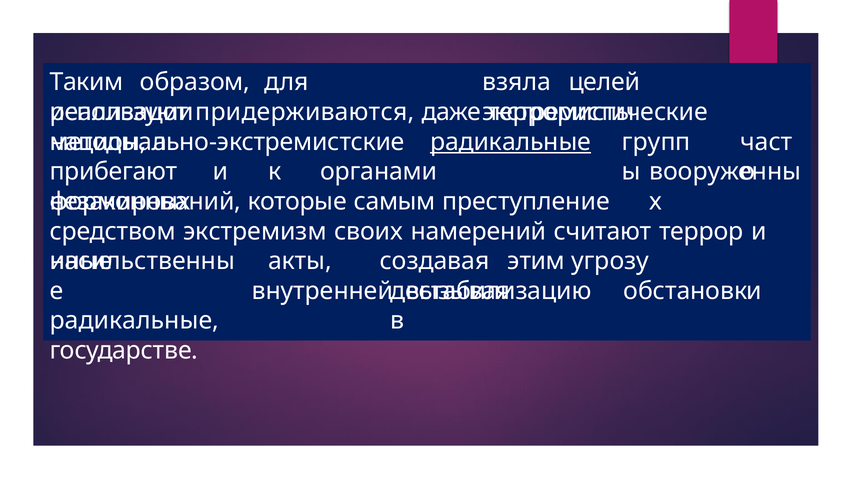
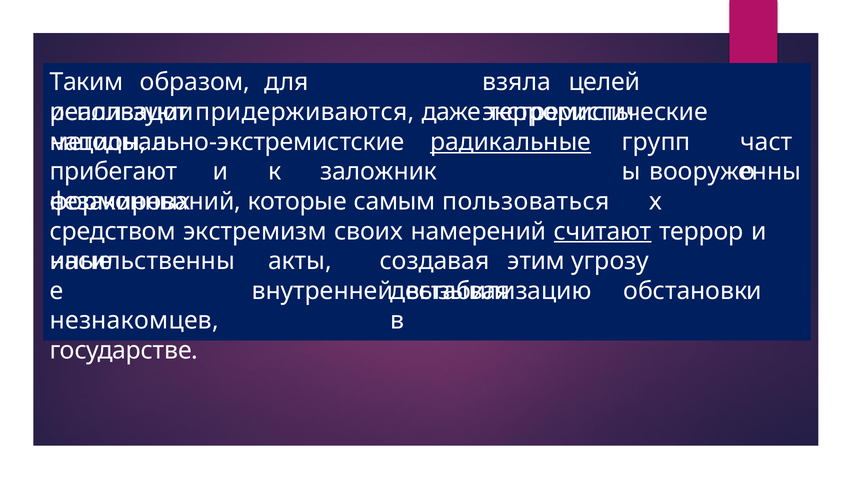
органами: органами -> заложник (379, 172)
преступление: преступление -> пользоваться (526, 202)
считают underline: none -> present (603, 231)
радикальные: радикальные -> незнакомцев (134, 321)
